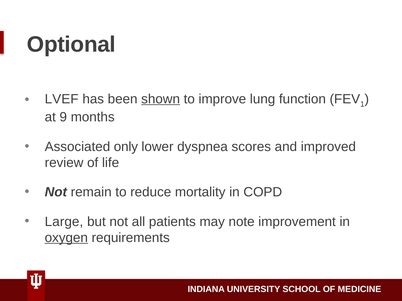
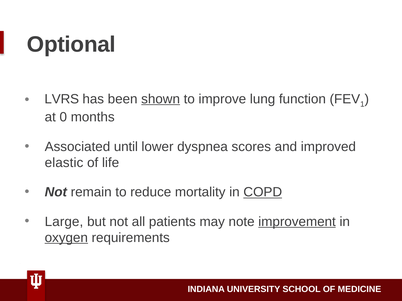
LVEF: LVEF -> LVRS (62, 99)
9: 9 -> 0 (63, 117)
only: only -> until (126, 147)
review: review -> elastic (64, 163)
COPD underline: none -> present (263, 192)
improvement underline: none -> present (297, 222)
